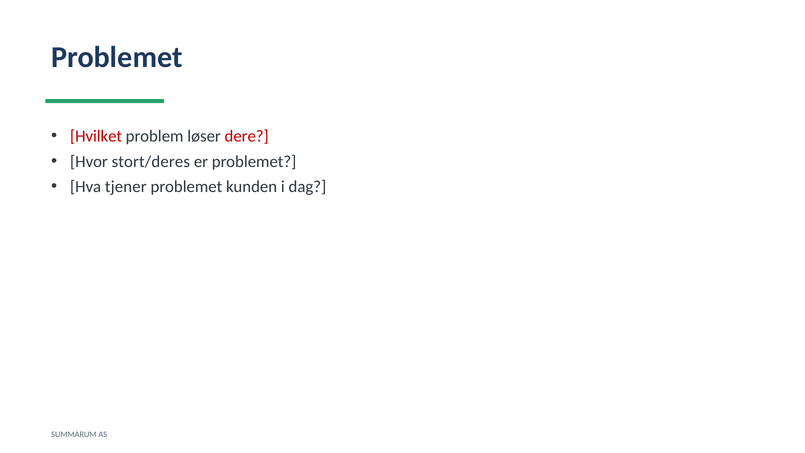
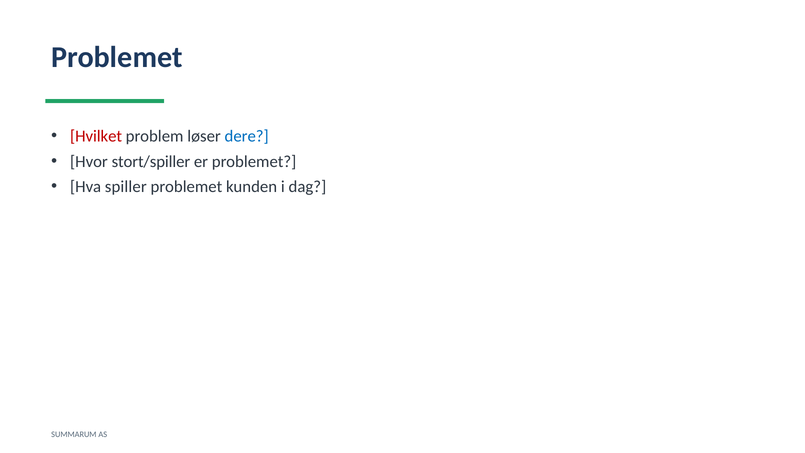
dere colour: red -> blue (247, 136)
stort/deres: stort/deres -> stort/spiller (151, 162)
tjener: tjener -> spiller (126, 187)
